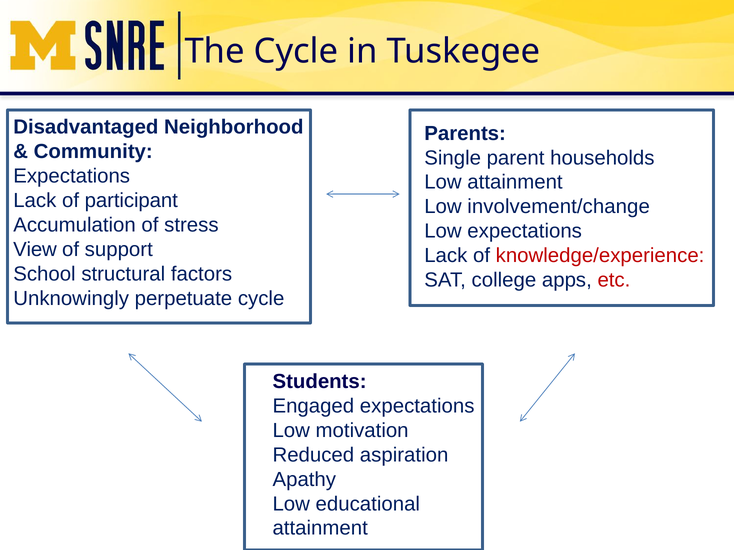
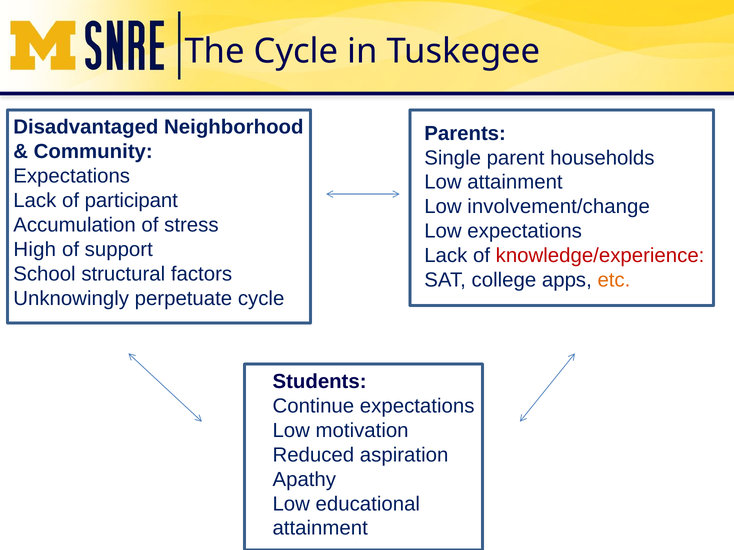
View: View -> High (35, 250)
etc colour: red -> orange (614, 280)
Engaged: Engaged -> Continue (313, 406)
